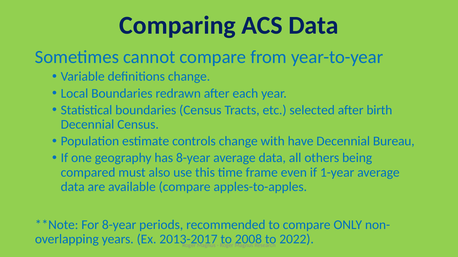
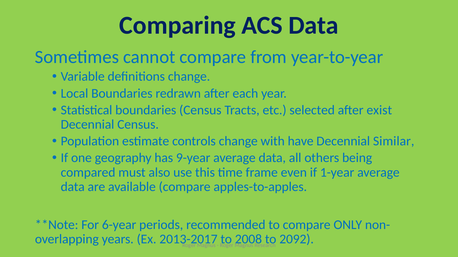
birth: birth -> exist (379, 110)
Bureau: Bureau -> Similar (394, 142)
has 8-year: 8-year -> 9-year (193, 158)
For 8-year: 8-year -> 6-year (119, 225)
2022: 2022 -> 2092 (297, 240)
